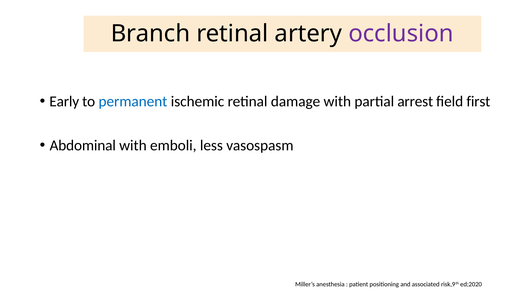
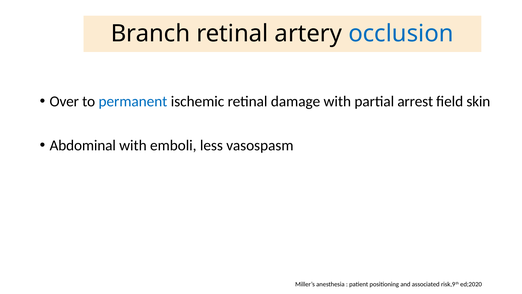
occlusion colour: purple -> blue (401, 34)
Early: Early -> Over (64, 101)
first: first -> skin (478, 101)
